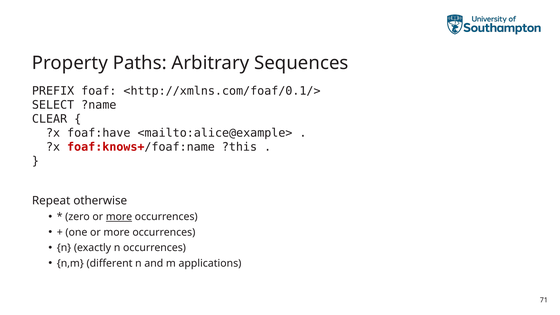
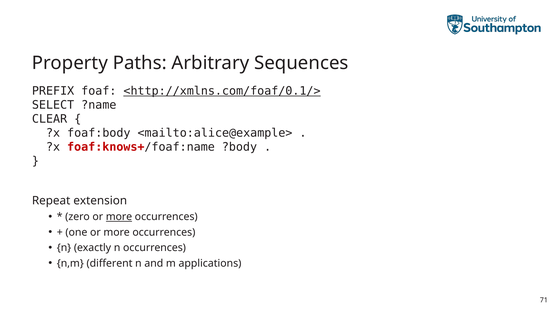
<http://xmlns.com/foaf/0.1/> underline: none -> present (222, 91)
foaf:have: foaf:have -> foaf:body (99, 133)
?this: ?this -> ?body (239, 147)
otherwise: otherwise -> extension (100, 201)
